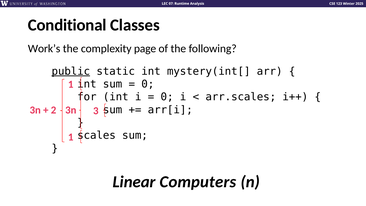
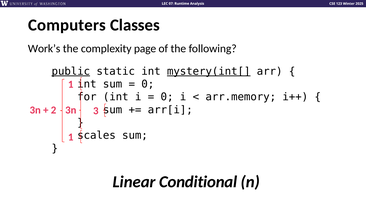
Conditional: Conditional -> Computers (67, 25)
mystery(int[ underline: none -> present (209, 71)
arr.scales: arr.scales -> arr.memory (241, 97)
Computers: Computers -> Conditional (198, 182)
